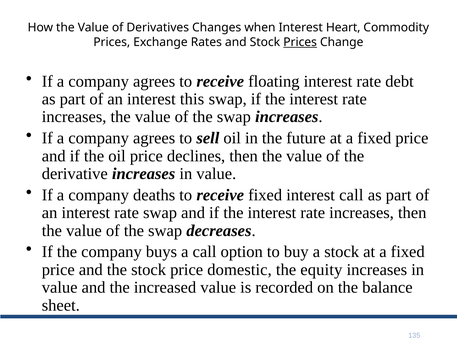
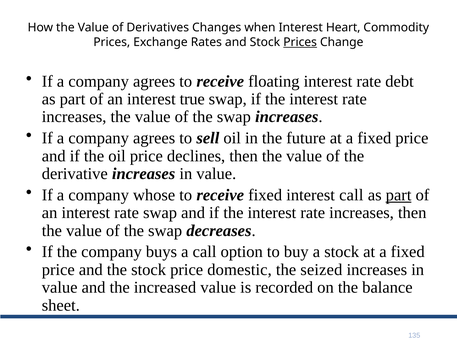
this: this -> true (192, 99)
deaths: deaths -> whose (154, 195)
part underline: none -> present (399, 195)
equity: equity -> seized (321, 269)
